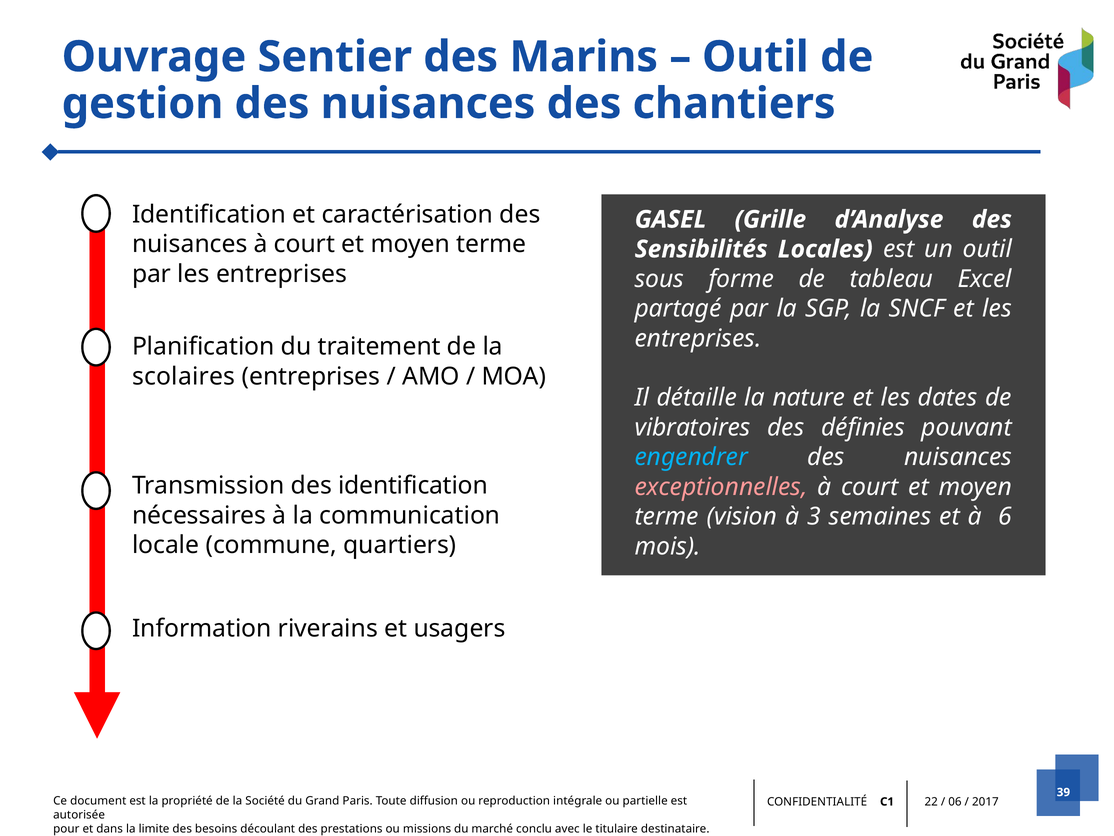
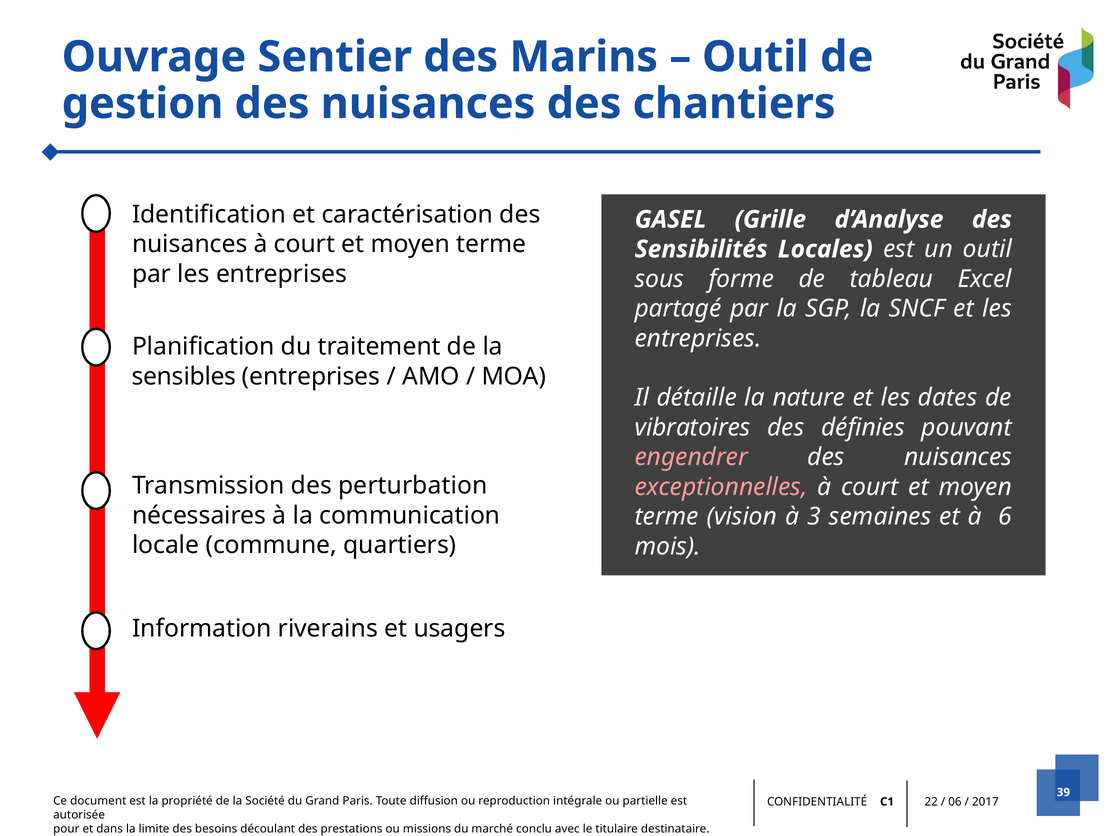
scolaires: scolaires -> sensibles (184, 376)
engendrer colour: light blue -> pink (691, 457)
des identification: identification -> perturbation (413, 485)
